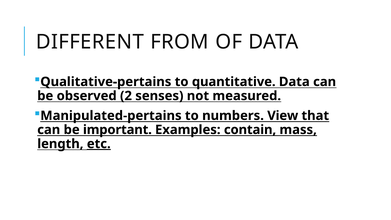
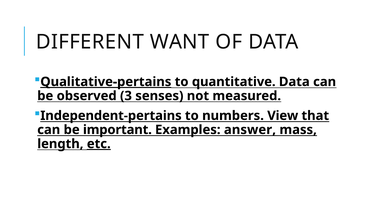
FROM: FROM -> WANT (180, 42)
Qualitative-pertains underline: none -> present (106, 82)
2: 2 -> 3 (126, 96)
Manipulated-pertains: Manipulated-pertains -> Independent-pertains (111, 116)
contain: contain -> answer (250, 130)
